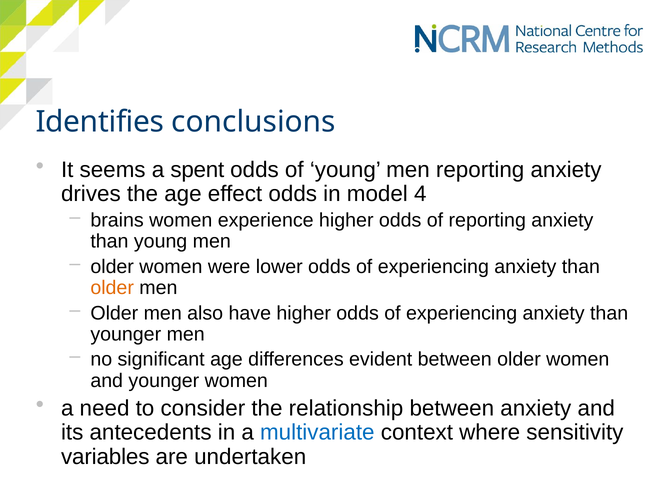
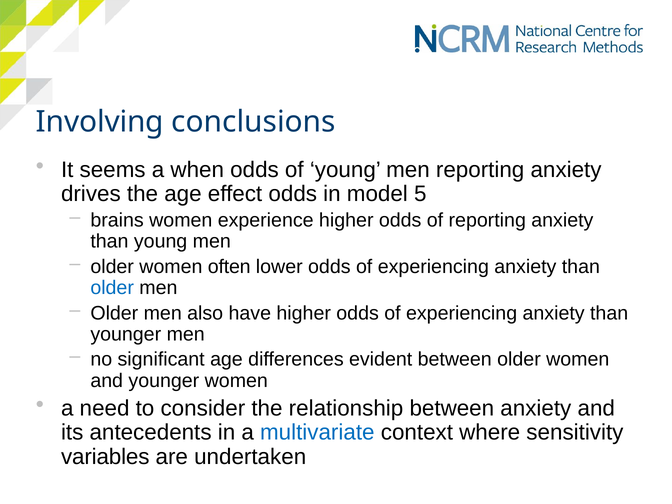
Identifies: Identifies -> Involving (100, 122)
spent: spent -> when (197, 170)
4: 4 -> 5 (420, 194)
were: were -> often (229, 267)
older colour: orange -> blue (112, 288)
